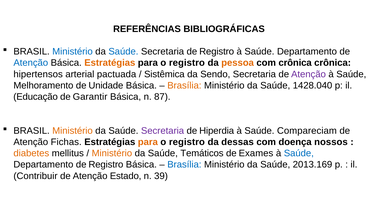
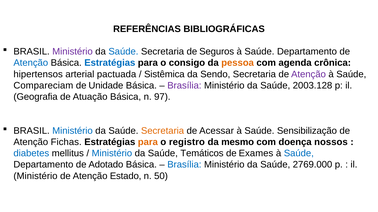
Ministério colour: blue -> purple (73, 52)
Secretaria de Registro: Registro -> Seguros (217, 52)
Estratégias colour: orange -> blue (110, 63)
registro: registro -> consigo (187, 63)
com crônica: crônica -> agenda (295, 63)
Melhoramento: Melhoramento -> Compareciam (43, 86)
Brasília colour: orange -> purple (184, 86)
1428.040: 1428.040 -> 2003.128 (313, 86)
Educação: Educação -> Geografia (36, 97)
Garantir: Garantir -> Atuação (90, 97)
87: 87 -> 97 (162, 97)
Ministério colour: orange -> blue (73, 131)
Secretaria colour: purple -> orange (163, 131)
Hiperdia: Hiperdia -> Acessar (217, 131)
Compareciam: Compareciam -> Sensibilização (307, 131)
dessas: dessas -> mesmo (238, 142)
diabetes colour: orange -> blue (31, 154)
Ministério colour: orange -> blue (112, 154)
Departamento de Registro: Registro -> Adotado (106, 165)
2013.169: 2013.169 -> 2769.000 (313, 165)
Contribuir: Contribuir -> Ministério (35, 176)
39: 39 -> 50 (161, 176)
